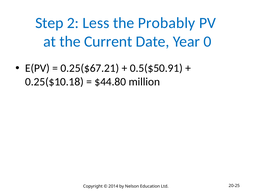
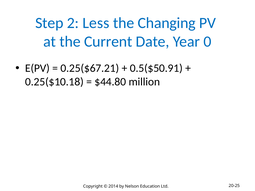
Probably: Probably -> Changing (167, 23)
